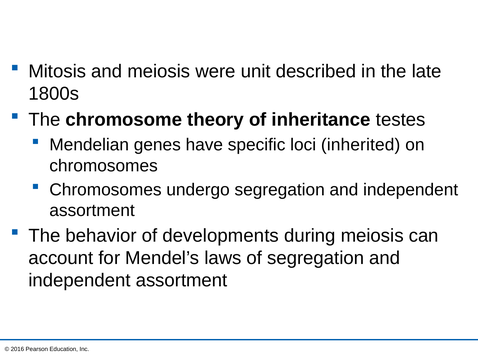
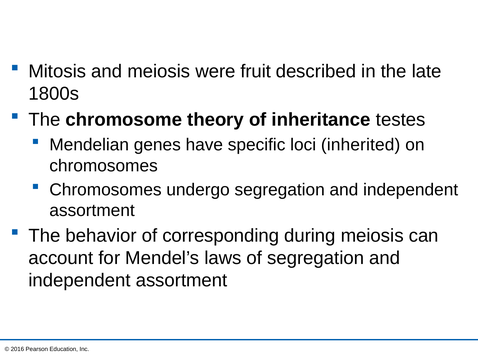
unit: unit -> fruit (256, 71)
developments: developments -> corresponding (221, 235)
